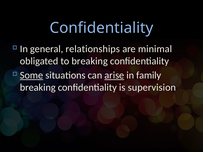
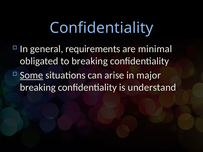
relationships: relationships -> requirements (93, 49)
arise underline: present -> none (114, 75)
family: family -> major (149, 75)
supervision: supervision -> understand (152, 88)
